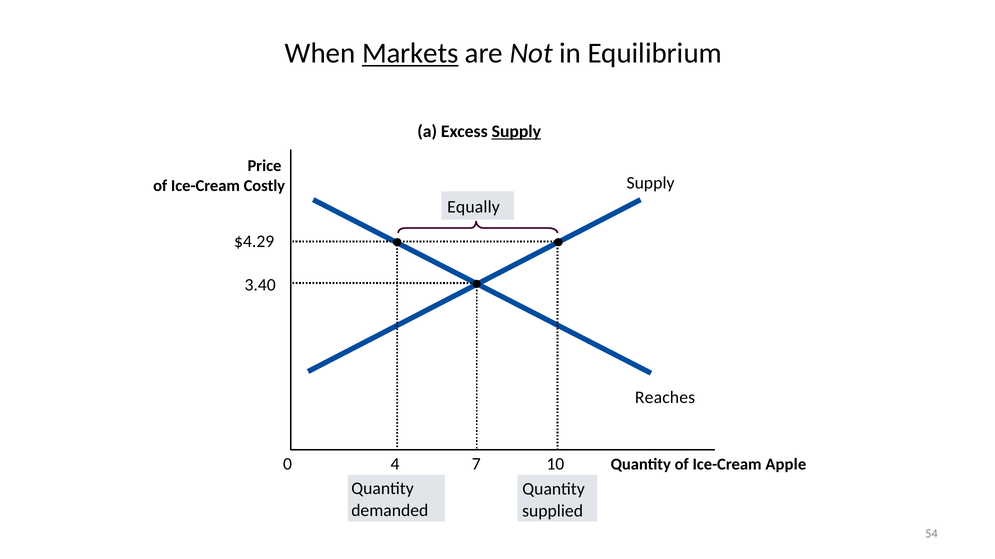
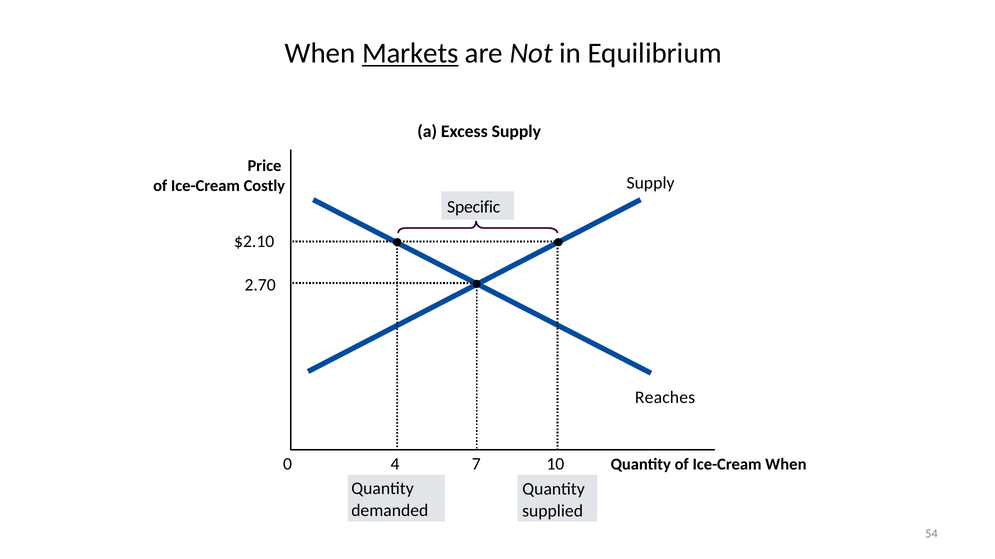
Supply underline: present -> none (516, 132)
Equally: Equally -> Specific (474, 207)
$4.29: $4.29 -> $2.10 (254, 242)
3.40: 3.40 -> 2.70 (260, 285)
Ice-Cream Apple: Apple -> When (786, 465)
